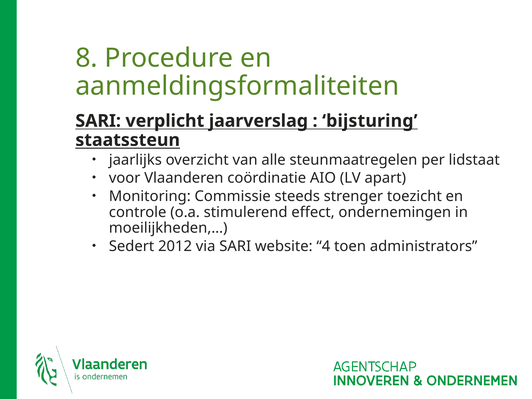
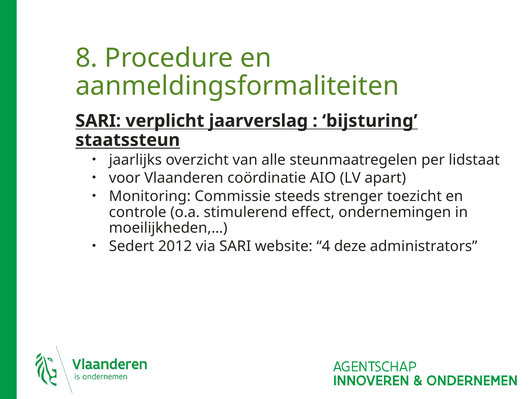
toen: toen -> deze (350, 246)
